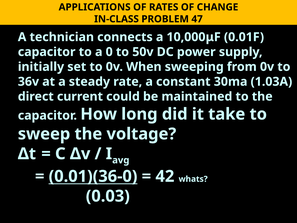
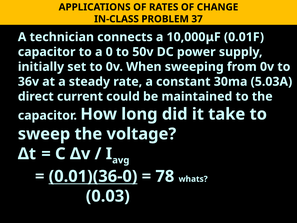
47: 47 -> 37 (197, 19)
1.03A: 1.03A -> 5.03A (271, 82)
42: 42 -> 78 (165, 176)
